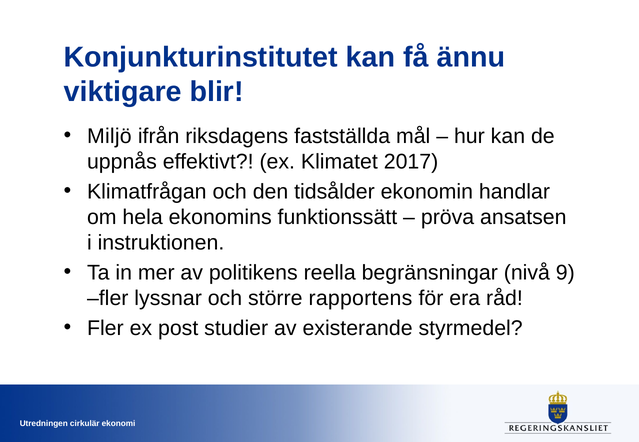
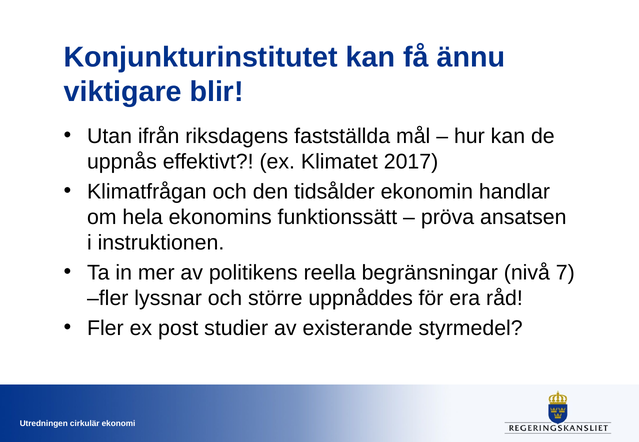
Miljö: Miljö -> Utan (110, 136)
9: 9 -> 7 (565, 273)
rapportens: rapportens -> uppnåddes (361, 298)
